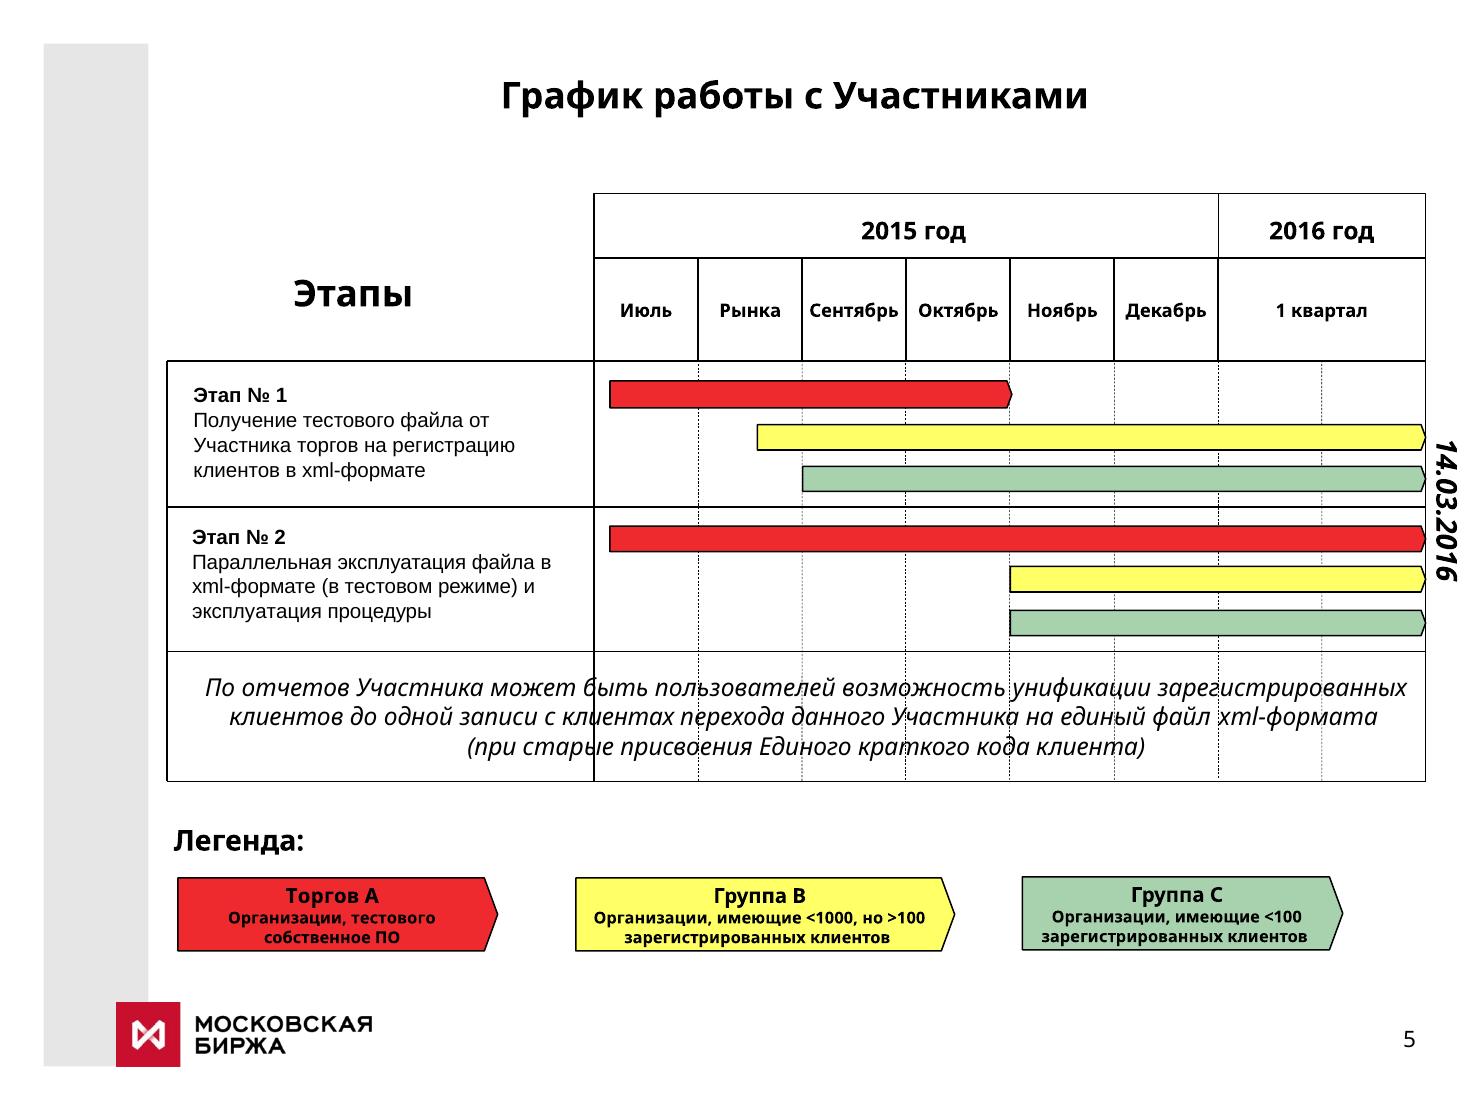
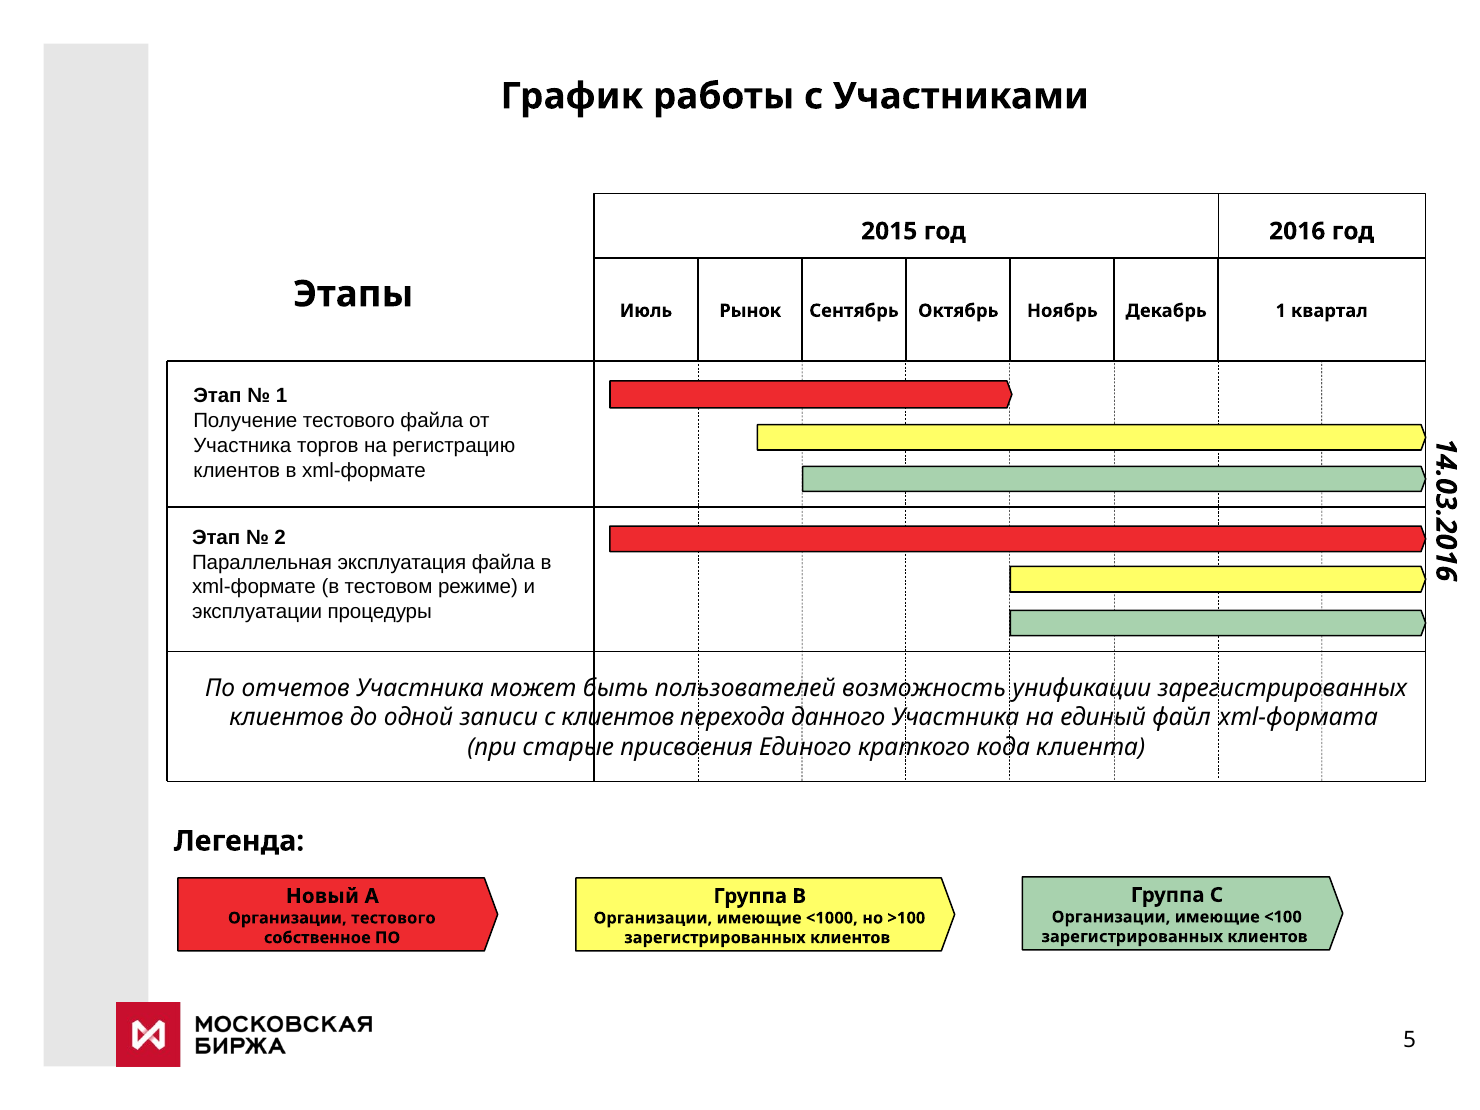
Рынка: Рынка -> Рынок (750, 311)
эксплуатация: эксплуатация -> эксплуатации (257, 612)
с клиентах: клиентах -> клиентов (618, 718)
Торгов: Торгов -> Новый (322, 896)
